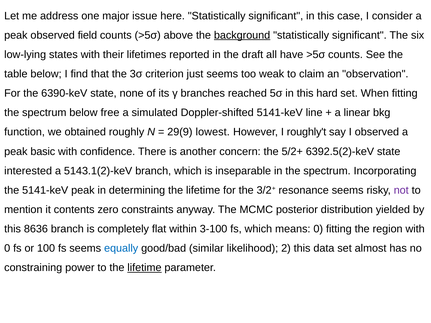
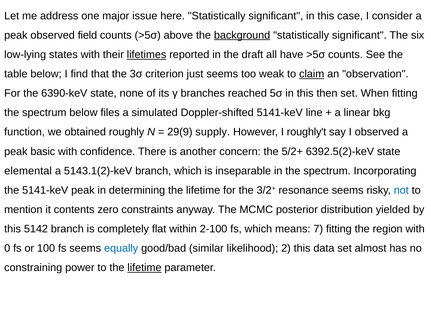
lifetimes underline: none -> present (147, 55)
claim underline: none -> present (312, 74)
hard: hard -> then (327, 93)
free: free -> files (110, 113)
lowest: lowest -> supply (213, 132)
interested: interested -> elemental (28, 171)
not colour: purple -> blue (401, 190)
8636: 8636 -> 5142 (36, 229)
3-100: 3-100 -> 2-100 (214, 229)
means 0: 0 -> 7 (318, 229)
